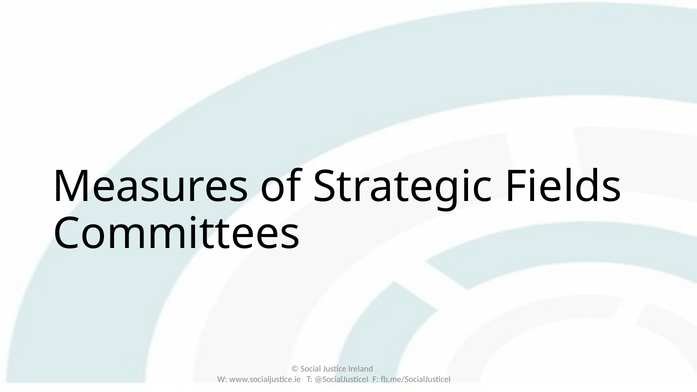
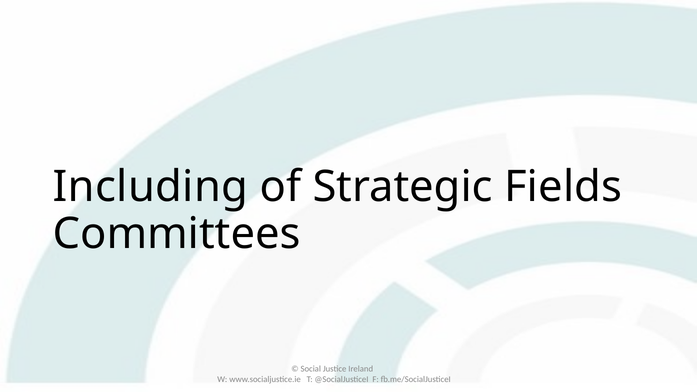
Measures: Measures -> Including (150, 187)
